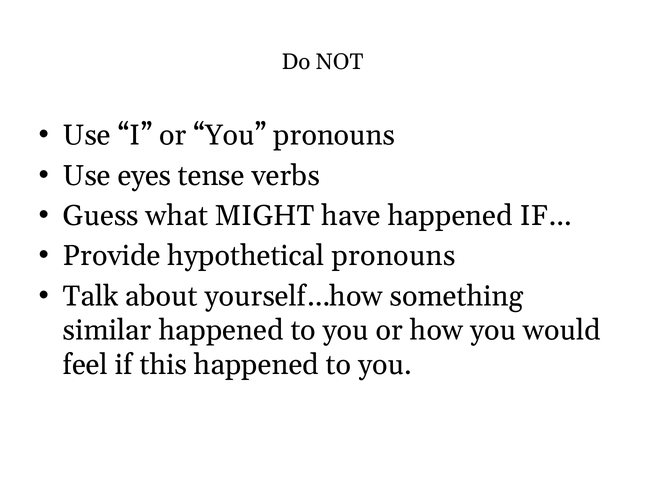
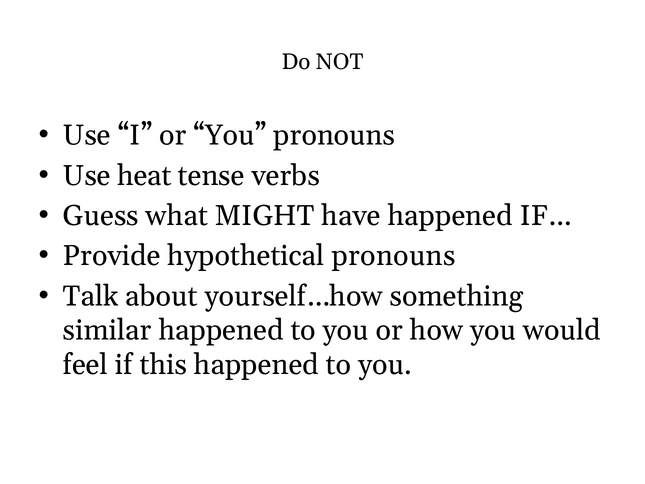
eyes: eyes -> heat (144, 175)
